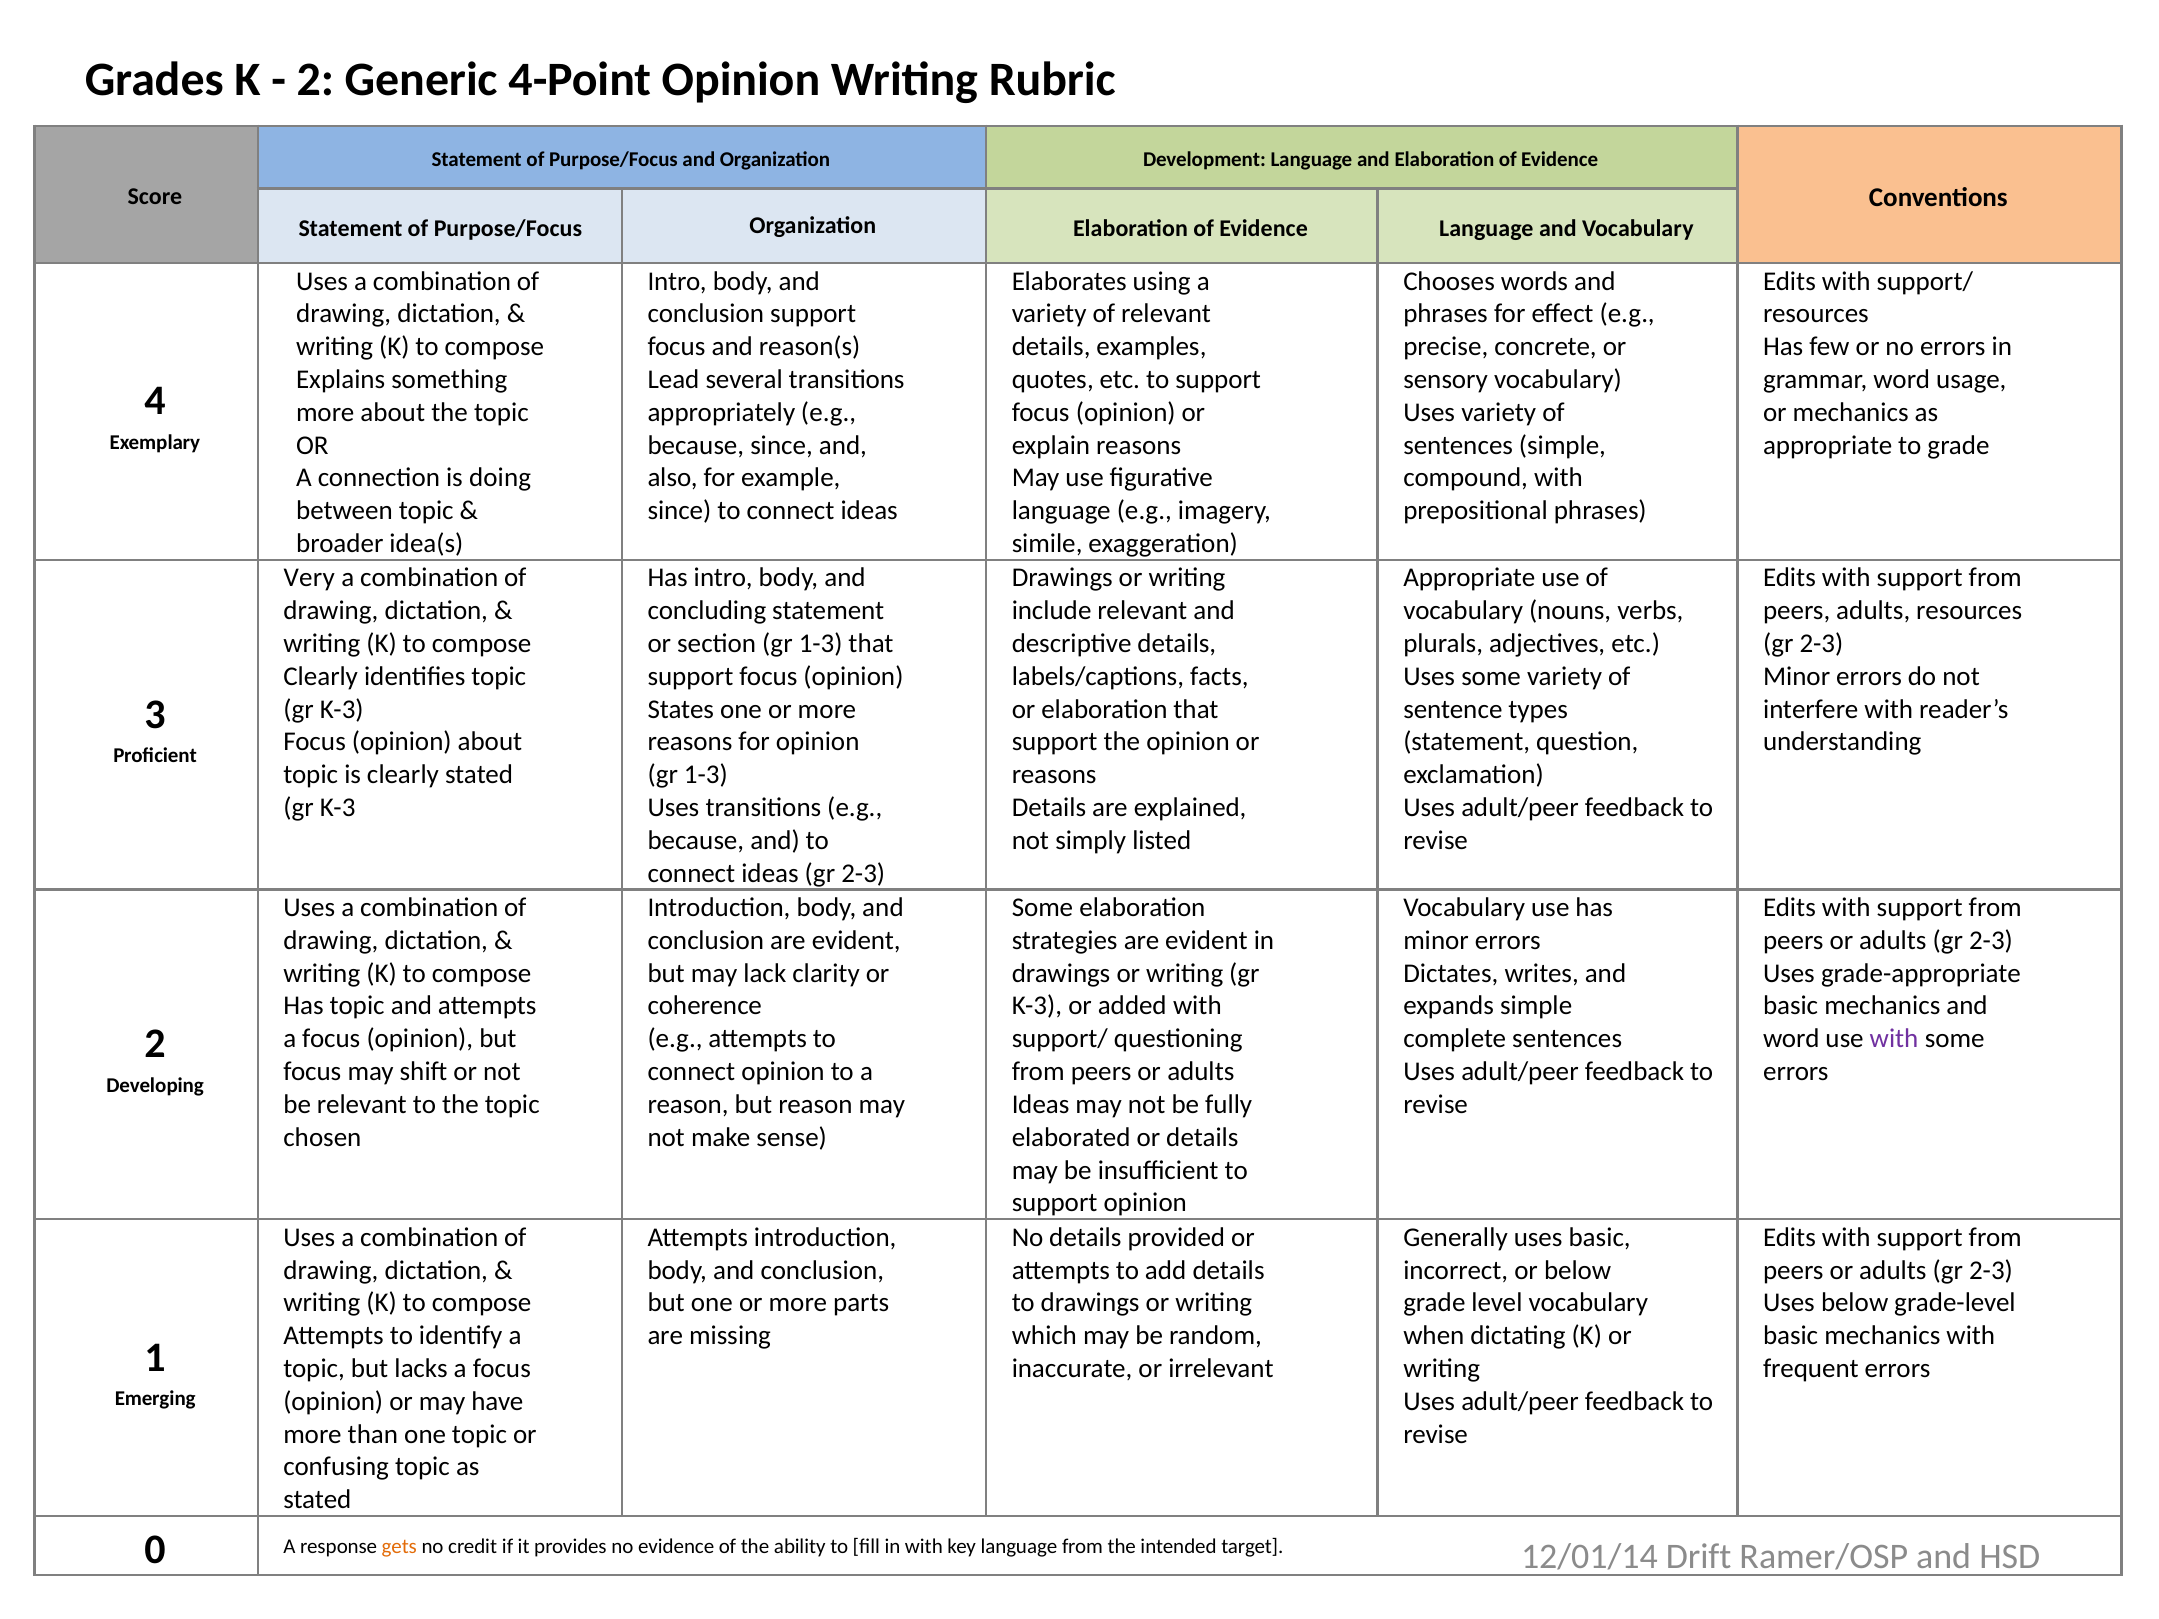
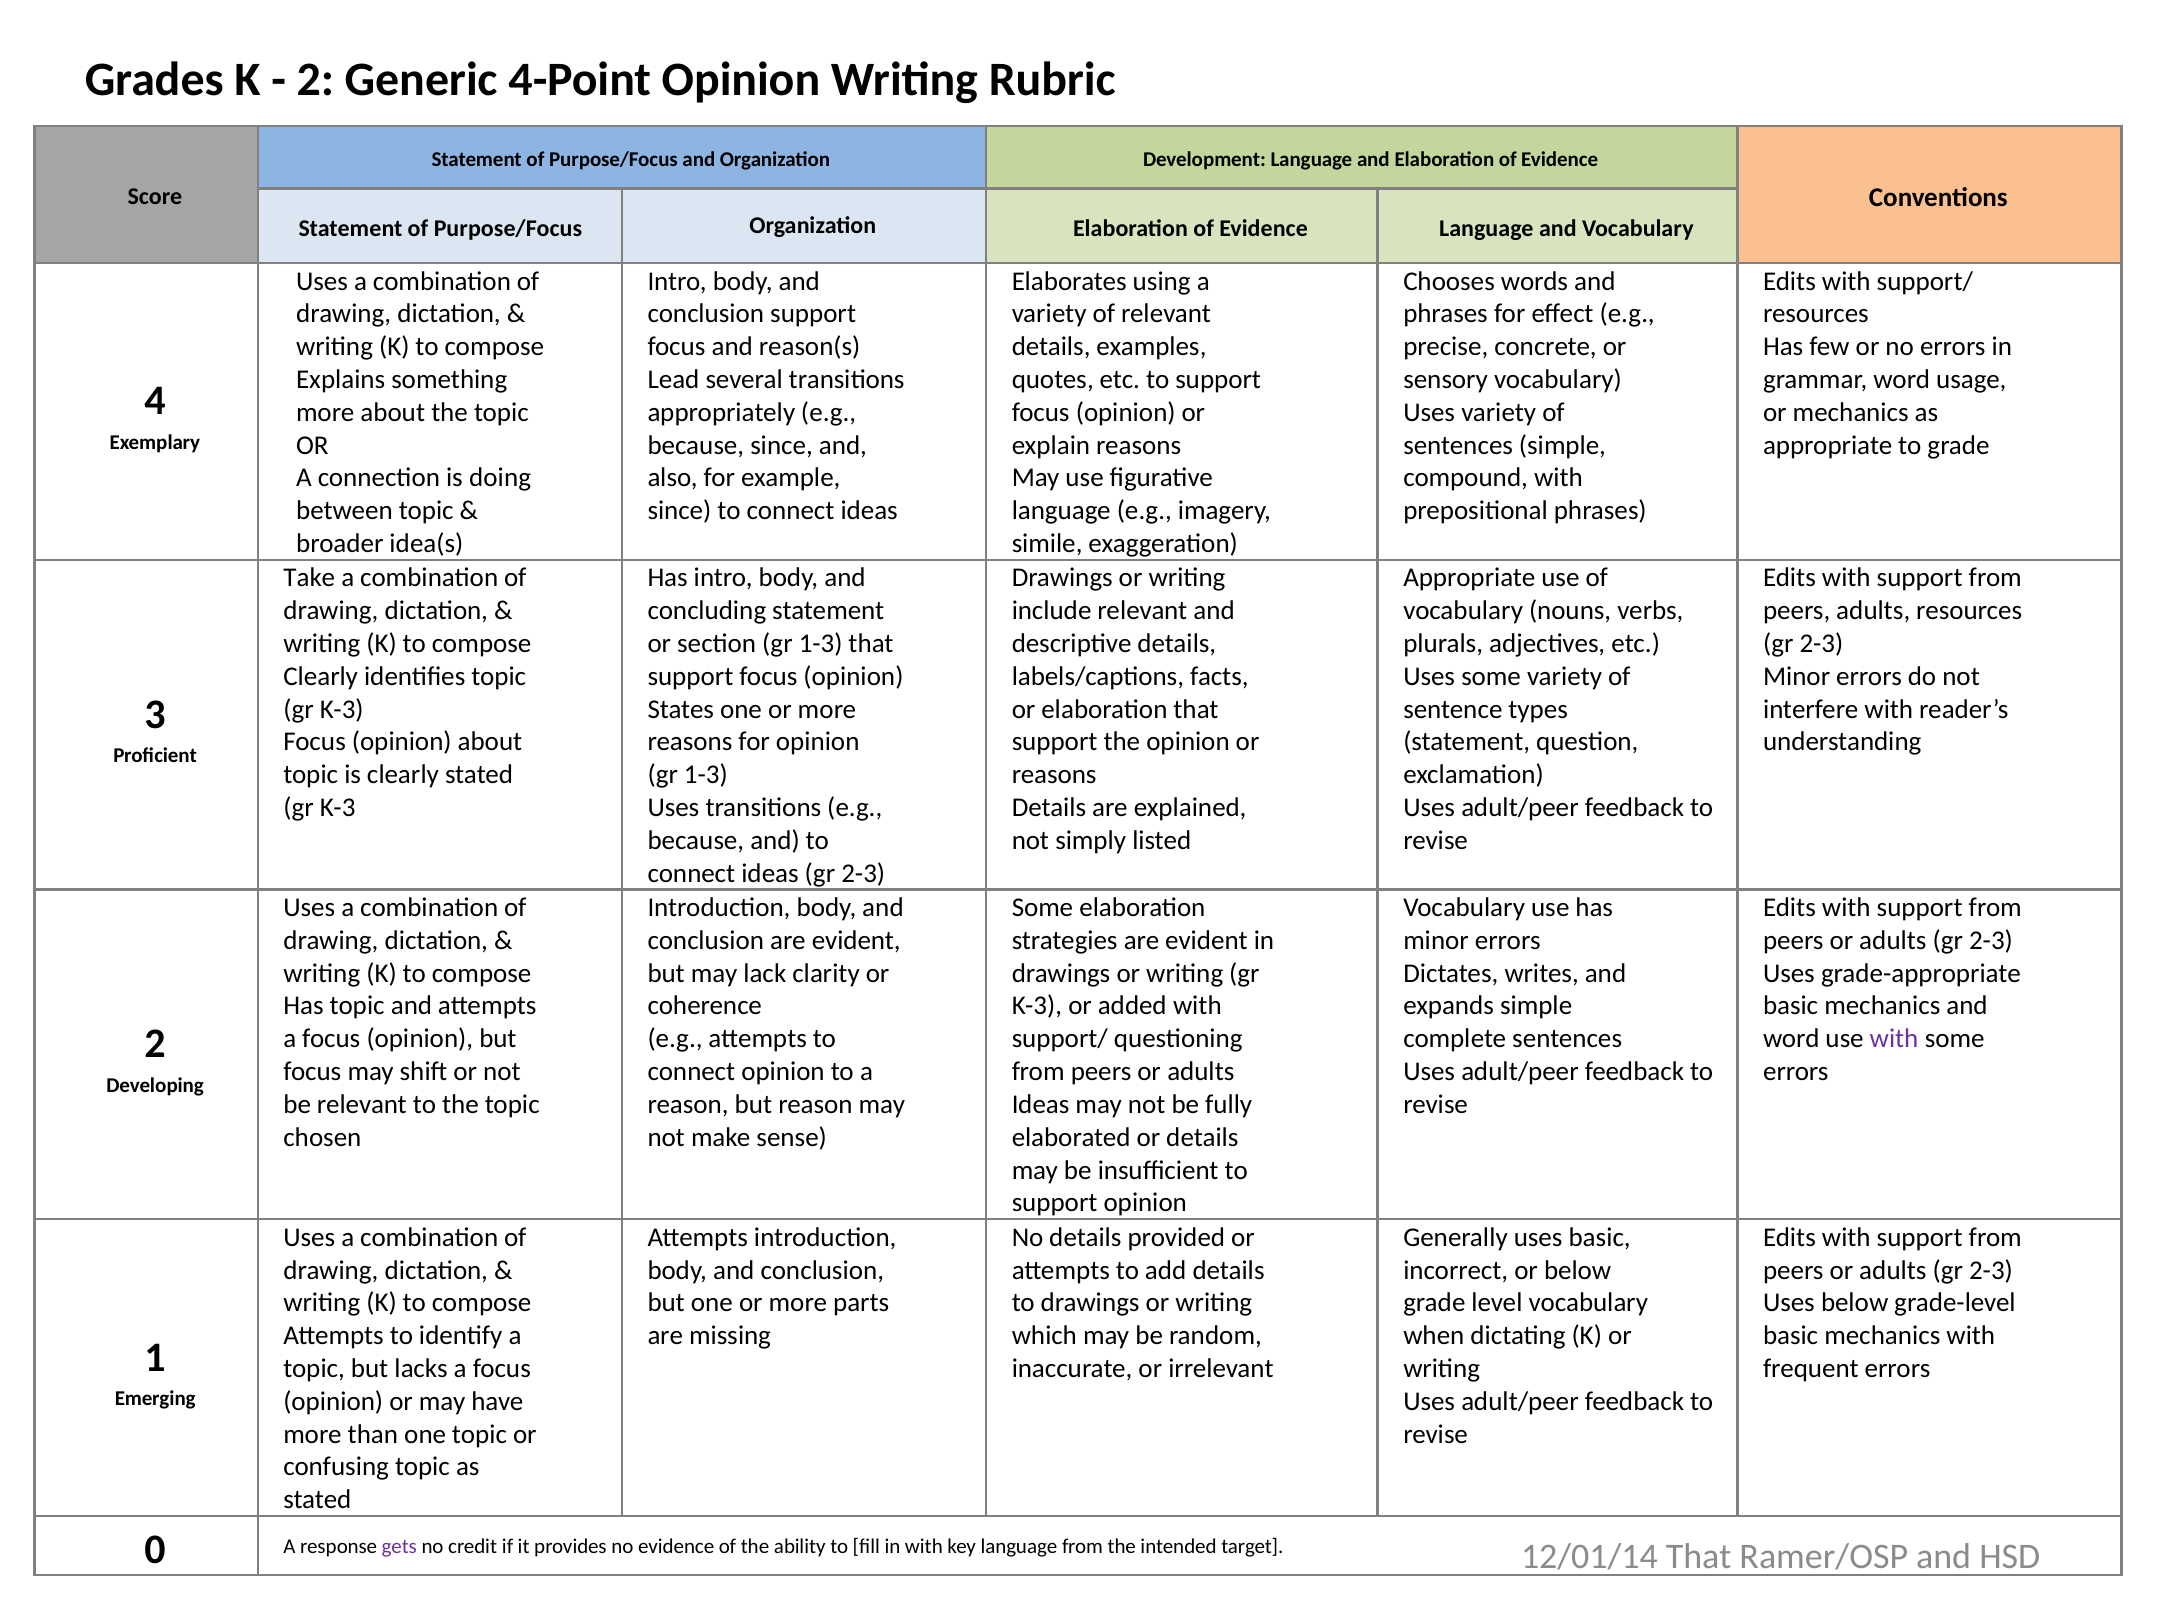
Very: Very -> Take (309, 578)
gets colour: orange -> purple (399, 1546)
12/01/14 Drift: Drift -> That (1699, 1557)
